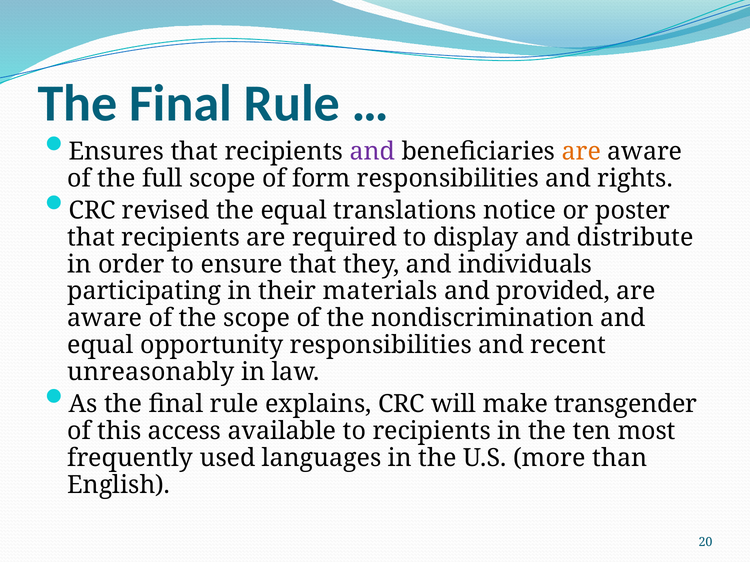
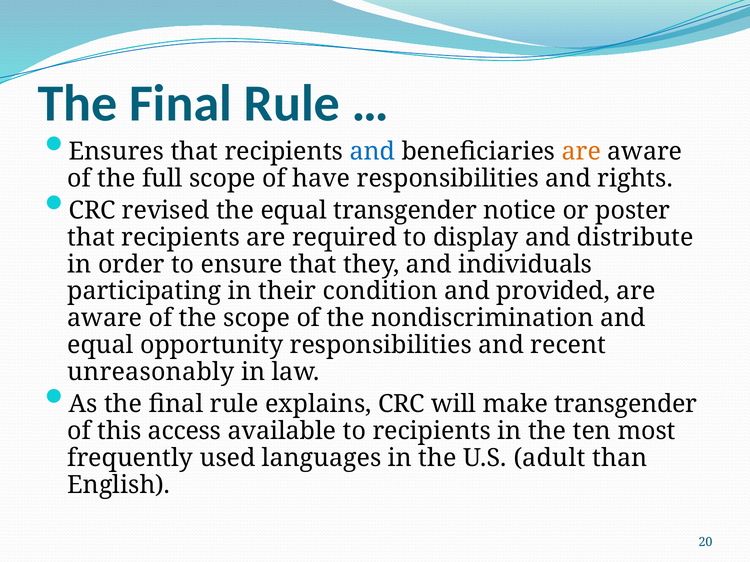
and colour: purple -> blue (372, 152)
form: form -> have (321, 179)
equal translations: translations -> transgender (405, 211)
materials: materials -> condition (380, 291)
more: more -> adult (549, 458)
